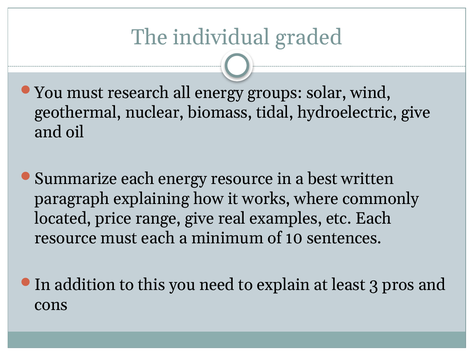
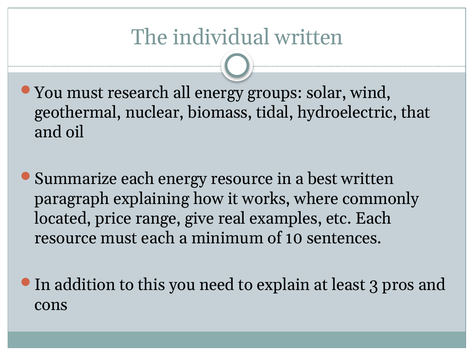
individual graded: graded -> written (309, 37)
hydroelectric give: give -> that (416, 112)
